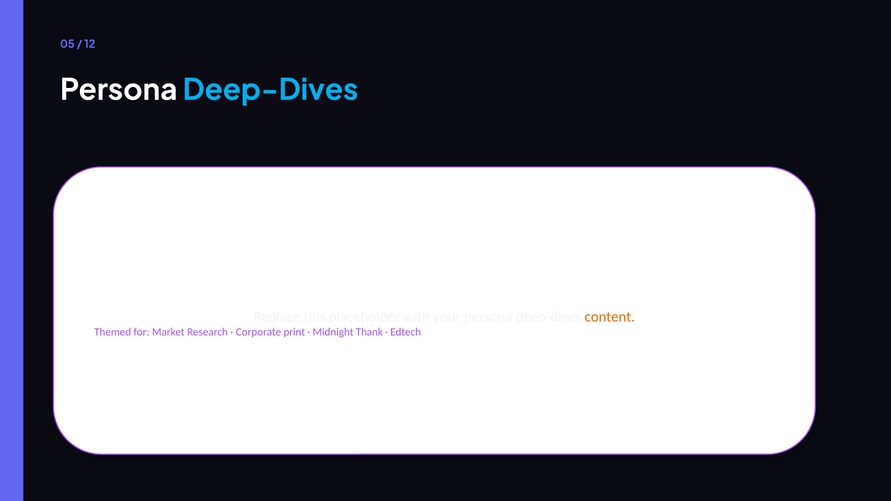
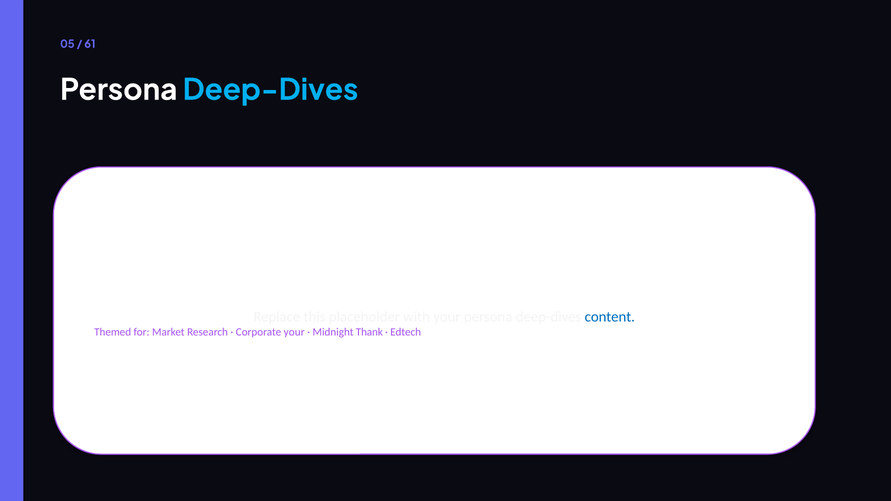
12: 12 -> 61 (90, 44)
content colour: orange -> blue (610, 317)
Corporate print: print -> your (294, 332)
